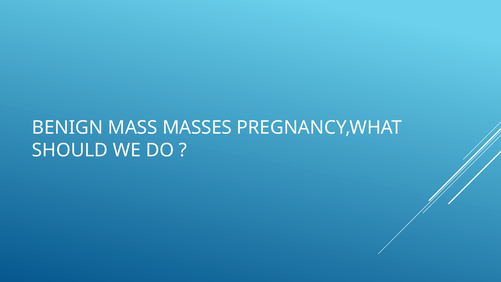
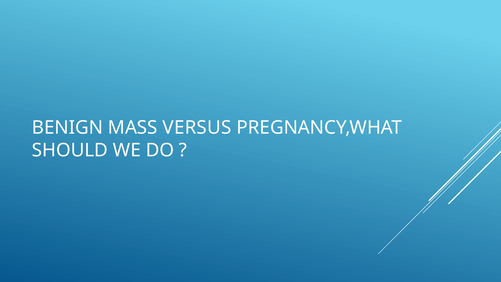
MASSES: MASSES -> VERSUS (197, 127)
